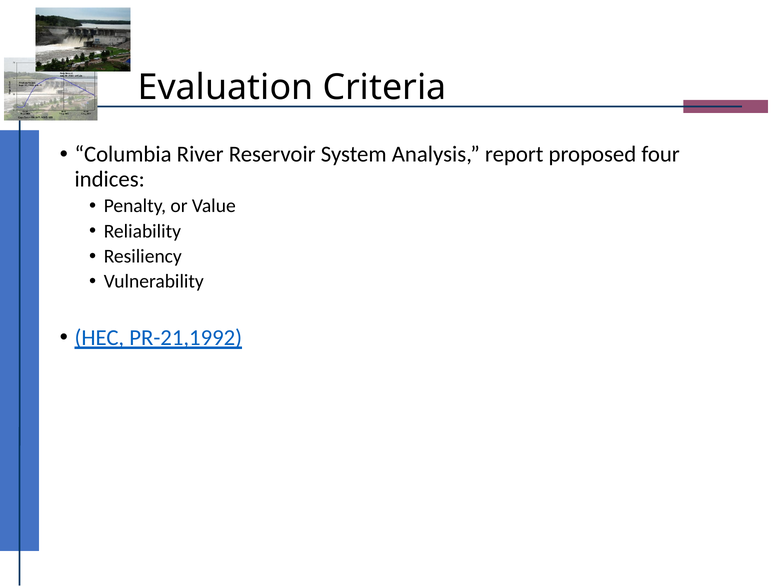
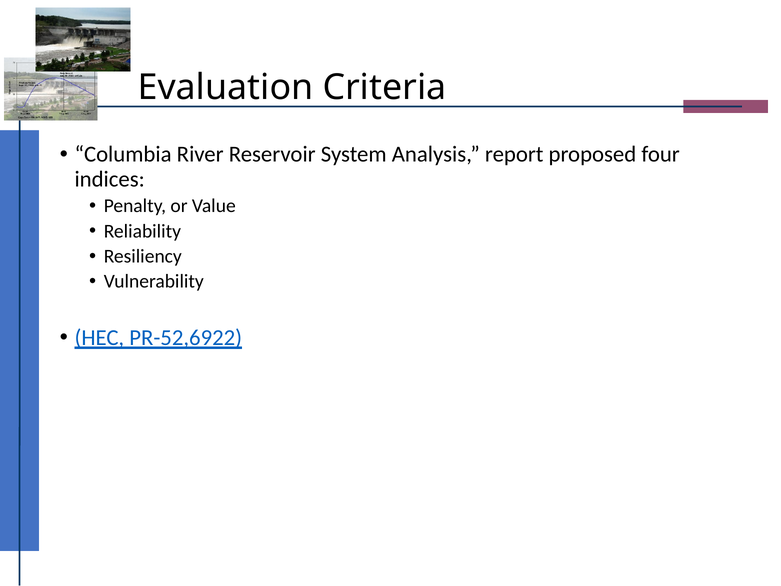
PR-21,1992: PR-21,1992 -> PR-52,6922 (186, 338)
